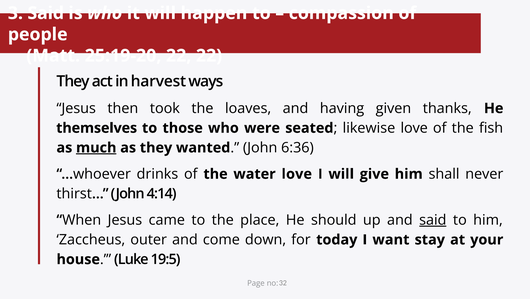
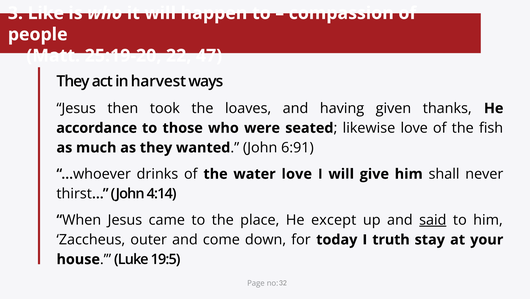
3 Said: Said -> Like (46, 13)
22 22: 22 -> 47 (209, 56)
themselves: themselves -> accordance (97, 128)
much underline: present -> none (96, 148)
6:36: 6:36 -> 6:91 (297, 148)
should: should -> except (334, 220)
want: want -> truth (391, 240)
